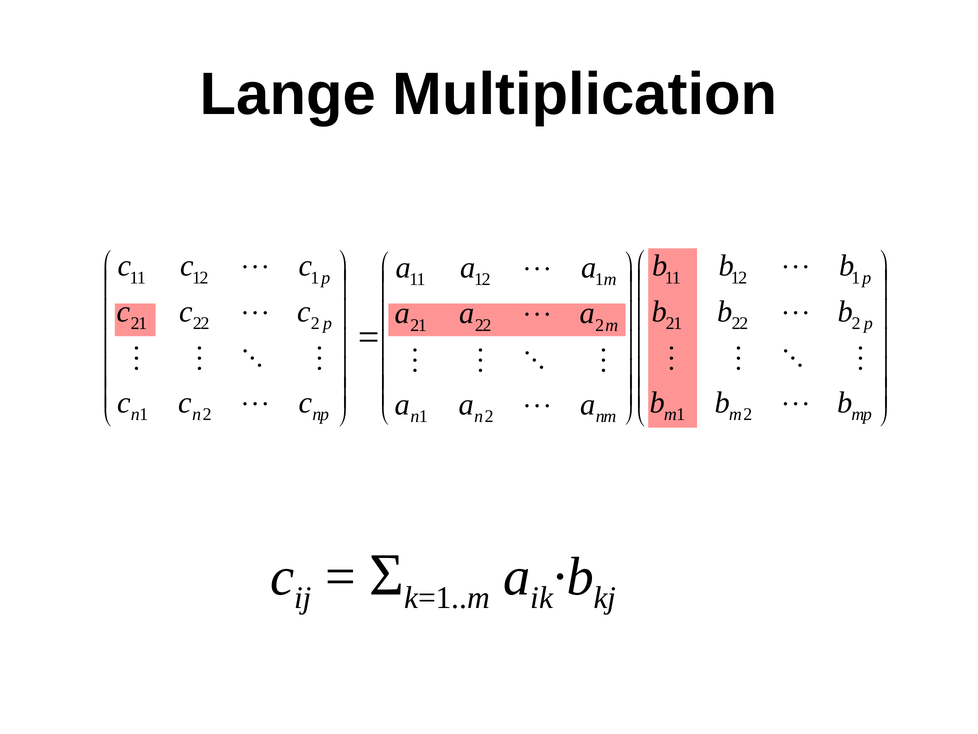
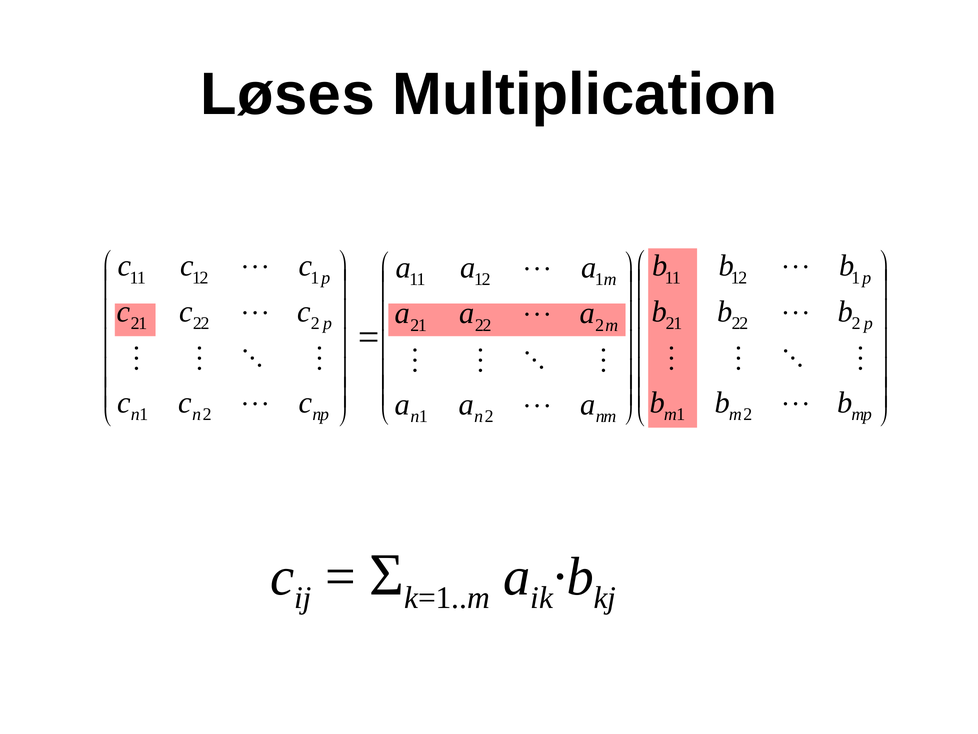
Lange: Lange -> Løses (288, 95)
